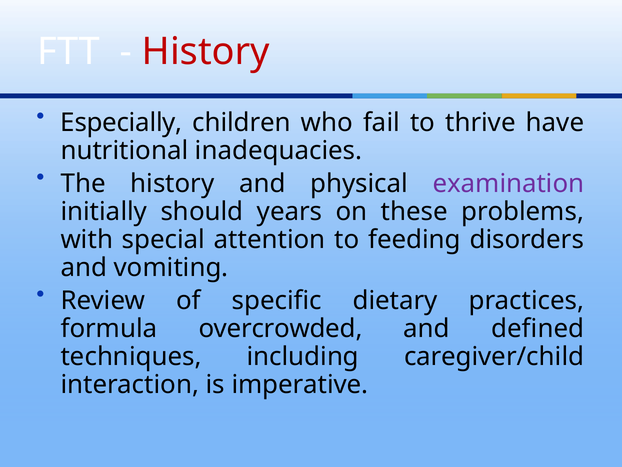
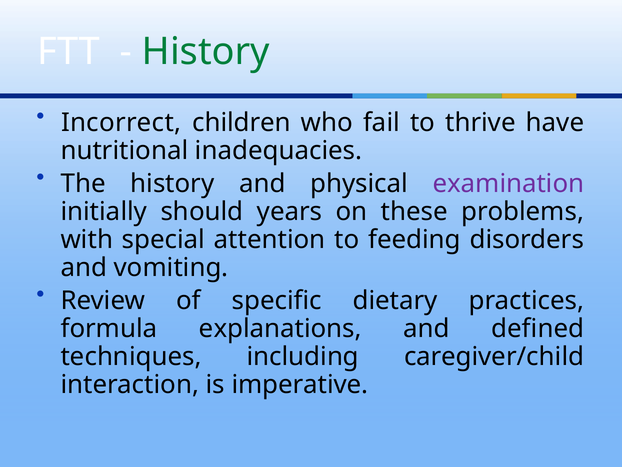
History colour: red -> green (206, 52)
Especially: Especially -> Incorrect (121, 122)
overcrowded: overcrowded -> explanations (280, 328)
